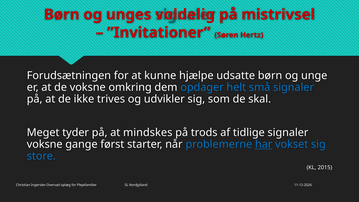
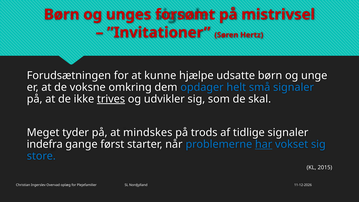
voldelig: voldelig -> forsømt (185, 15)
trives underline: none -> present (111, 99)
voksne: voksne -> indefra (45, 144)
